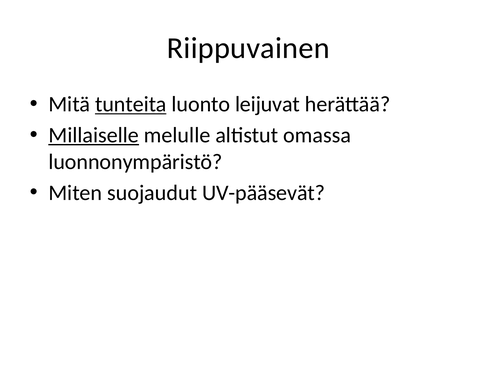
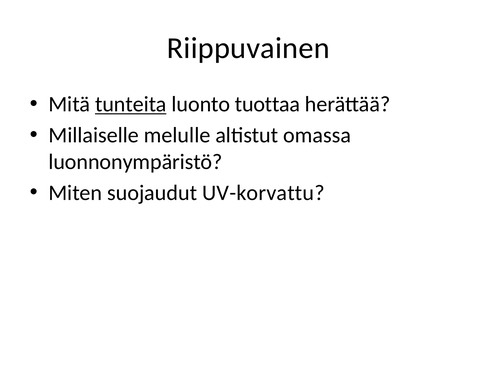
leijuvat: leijuvat -> tuottaa (268, 104)
Millaiselle underline: present -> none (94, 135)
UV-pääsevät: UV-pääsevät -> UV-korvattu (263, 193)
